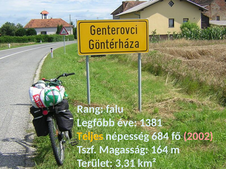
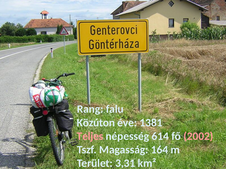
Legfőbb: Legfőbb -> Közúton (96, 123)
Teljes colour: yellow -> pink (90, 137)
684: 684 -> 614 (160, 137)
